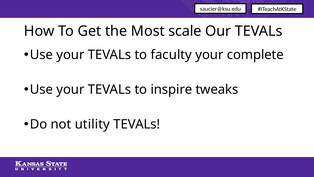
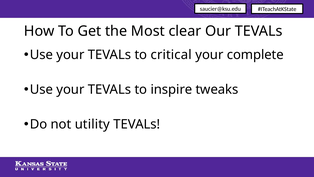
scale: scale -> clear (185, 31)
faculty: faculty -> critical (171, 55)
